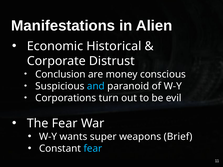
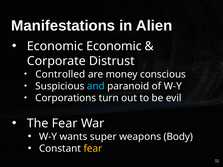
Economic Historical: Historical -> Economic (114, 46)
Conclusion: Conclusion -> Controlled (60, 74)
Brief: Brief -> Body (178, 137)
fear colour: light blue -> yellow (93, 149)
